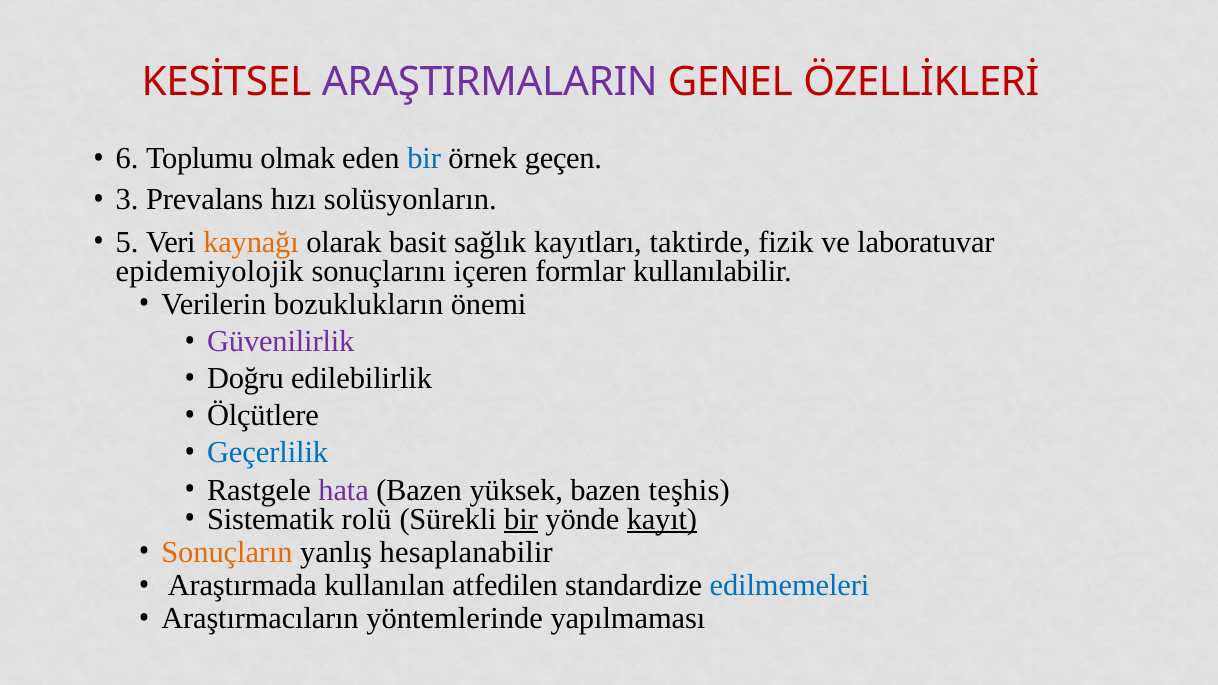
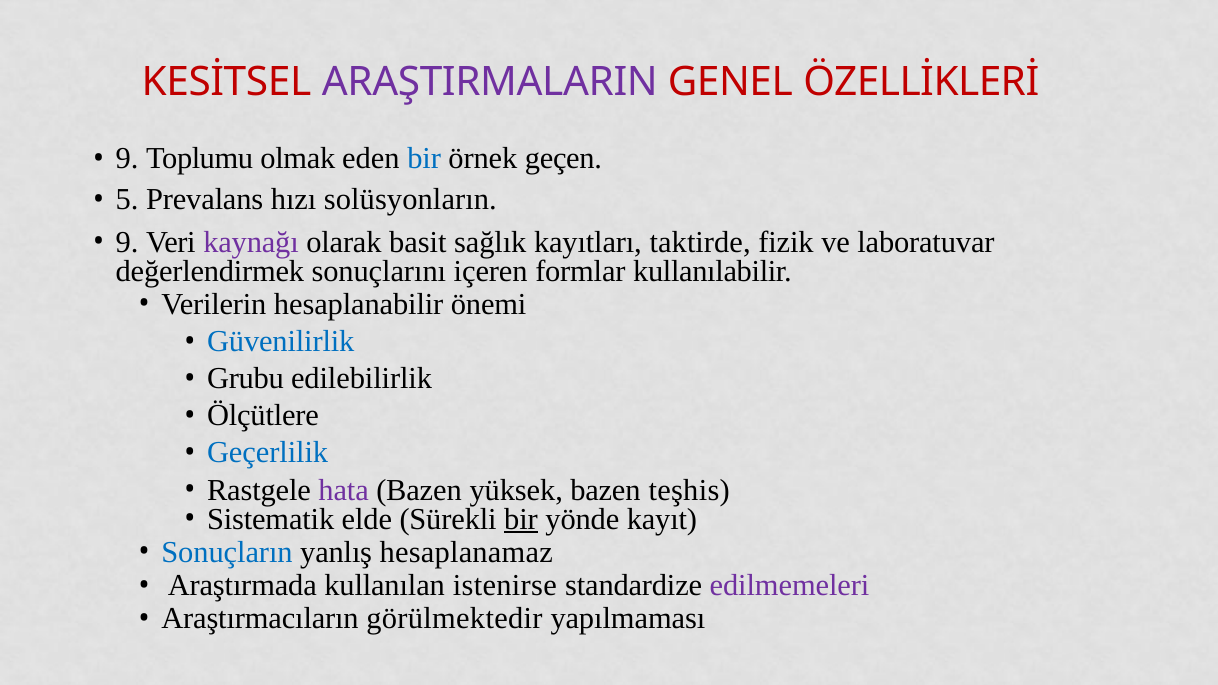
6: 6 -> 9 (127, 159)
3: 3 -> 5 (127, 200)
5: 5 -> 9 (127, 242)
kaynağı colour: orange -> purple (251, 242)
epidemiyolojik: epidemiyolojik -> değerlendirmek (210, 271)
bozuklukların: bozuklukların -> hesaplanabilir (359, 304)
Güvenilirlik colour: purple -> blue (281, 342)
Doğru: Doğru -> Grubu (245, 379)
rolü: rolü -> elde (367, 519)
kayıt underline: present -> none (662, 519)
Sonuçların colour: orange -> blue (227, 552)
hesaplanabilir: hesaplanabilir -> hesaplanamaz (466, 552)
atfedilen: atfedilen -> istenirse (505, 586)
edilmemeleri colour: blue -> purple (790, 586)
yöntemlerinde: yöntemlerinde -> görülmektedir (454, 619)
